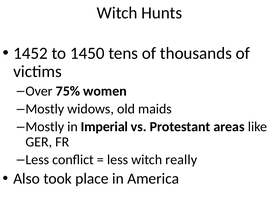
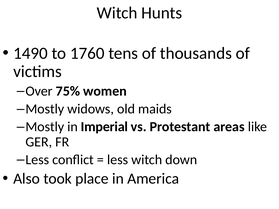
1452: 1452 -> 1490 (31, 53)
1450: 1450 -> 1760 (87, 53)
really: really -> down (181, 160)
